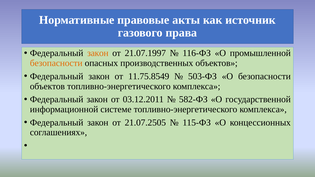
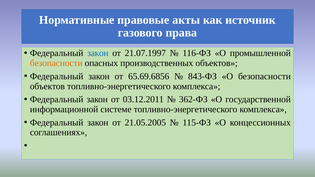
закон colour: orange -> blue (98, 53)
11.75.8549: 11.75.8549 -> 65.69.6856 (149, 76)
503-ФЗ: 503-ФЗ -> 843-ФЗ (202, 76)
582-ФЗ: 582-ФЗ -> 362-ФЗ (193, 100)
21.07.2505: 21.07.2505 -> 21.05.2005 (145, 123)
